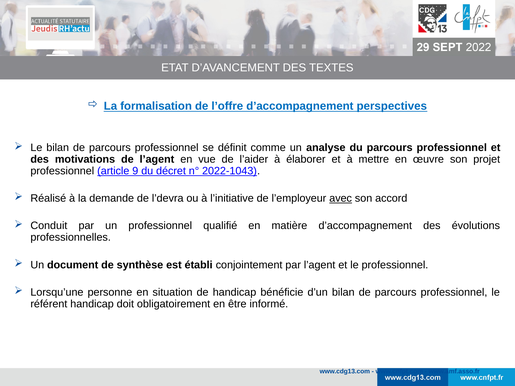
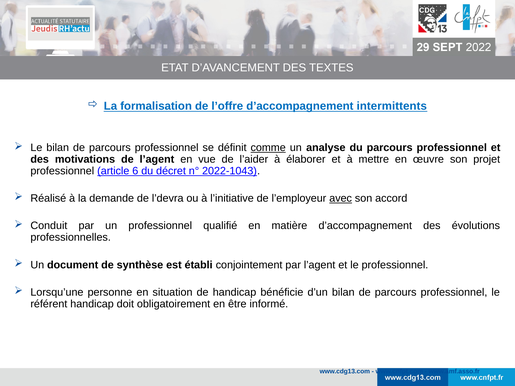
perspectives: perspectives -> intermittents (392, 106)
comme underline: none -> present (268, 148)
9: 9 -> 6 (135, 171)
